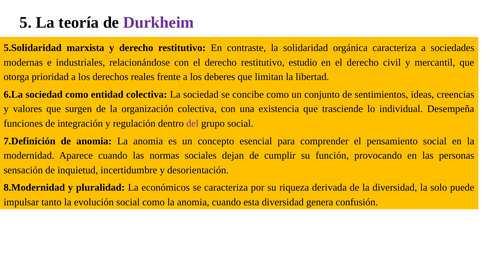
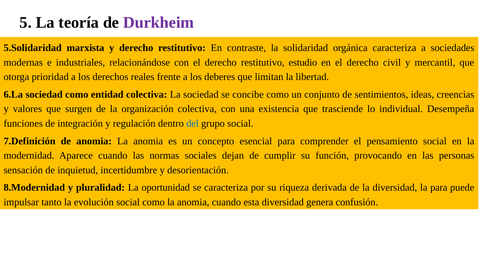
del colour: purple -> blue (193, 124)
económicos: económicos -> oportunidad (166, 188)
la solo: solo -> para (439, 188)
